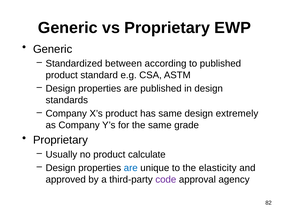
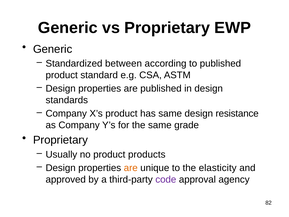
extremely: extremely -> resistance (237, 113)
calculate: calculate -> products (147, 154)
are colour: blue -> orange (131, 168)
